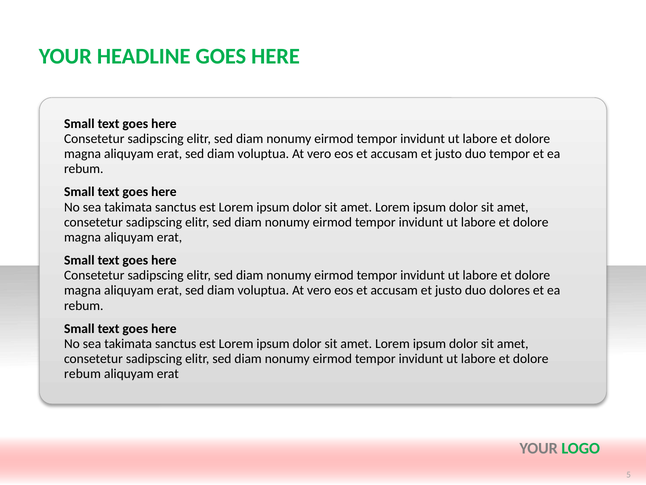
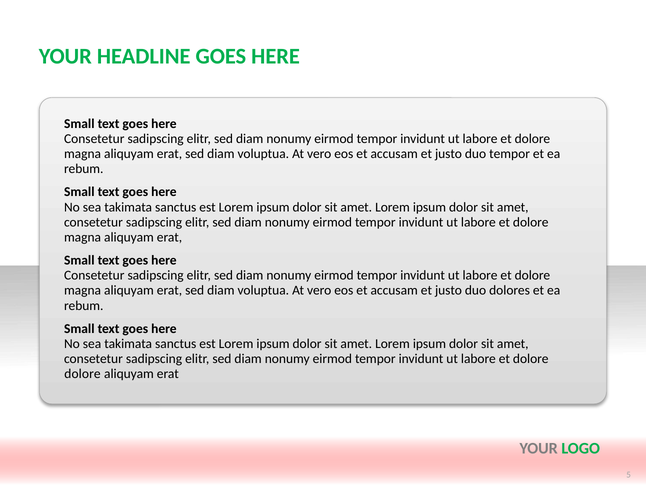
rebum: rebum -> dolore (83, 373)
